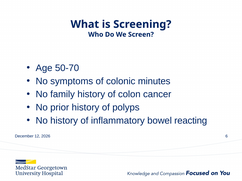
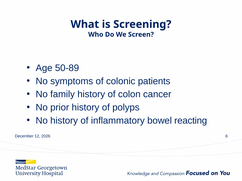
50-70: 50-70 -> 50-89 (67, 68)
minutes: minutes -> patients (154, 81)
